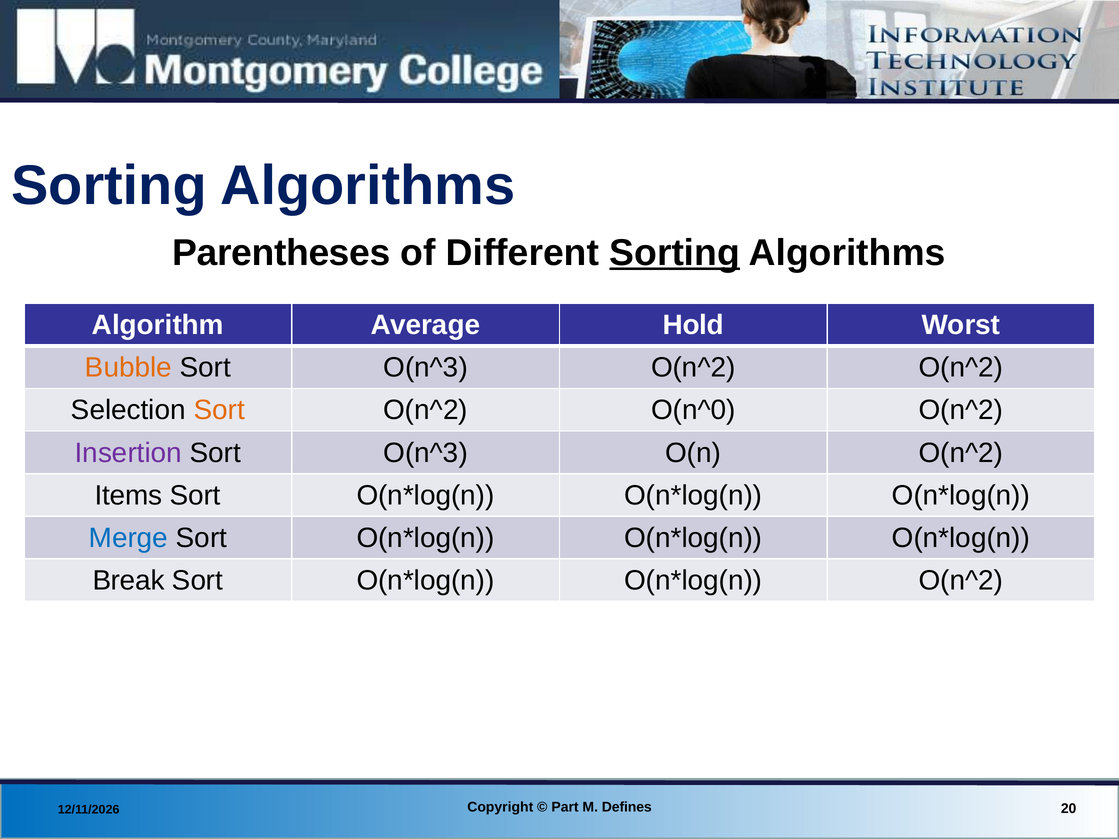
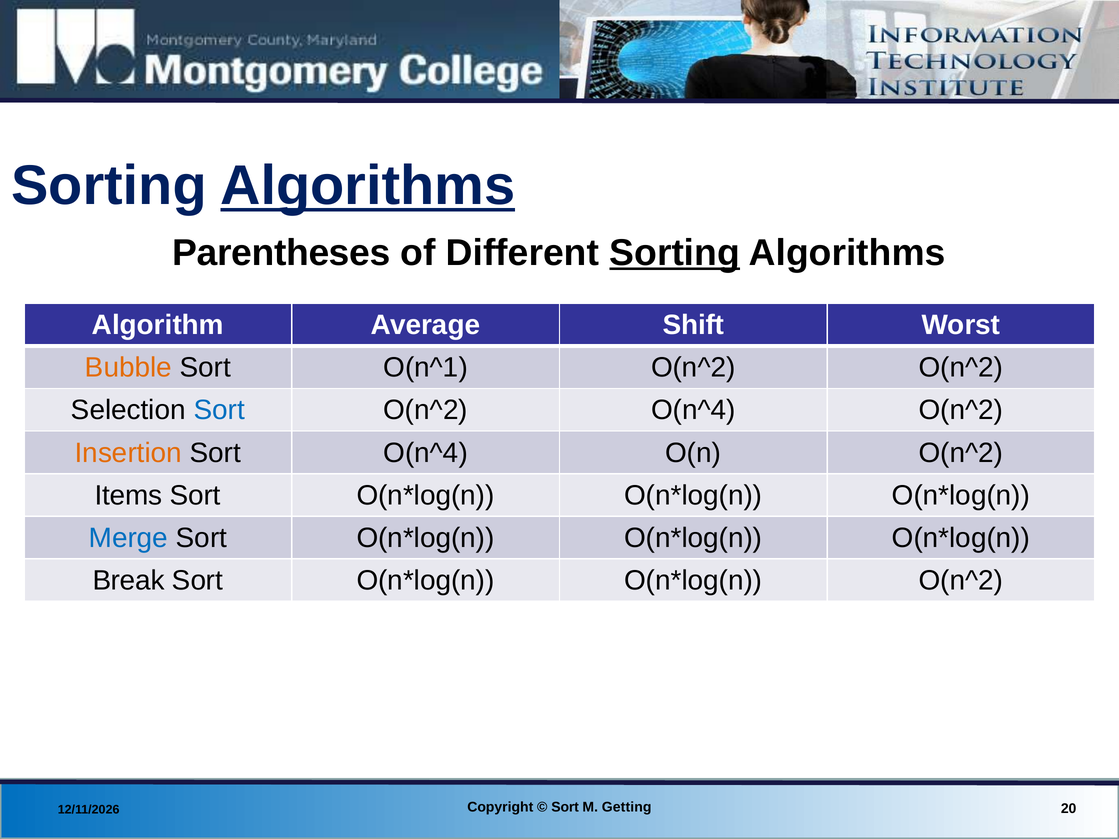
Algorithms underline: none -> present (368, 186)
Hold: Hold -> Shift (693, 325)
O(n^3: O(n^3 -> O(n^1 (426, 368)
Sort colour: orange -> blue (219, 410)
O(n^2 O(n^0: O(n^0 -> O(n^4 (693, 410)
Insertion colour: purple -> orange (128, 453)
O(n^3: O(n^3 -> O(n^4 (426, 453)
Part: Part -> Sort (565, 808)
Defines: Defines -> Getting (627, 808)
